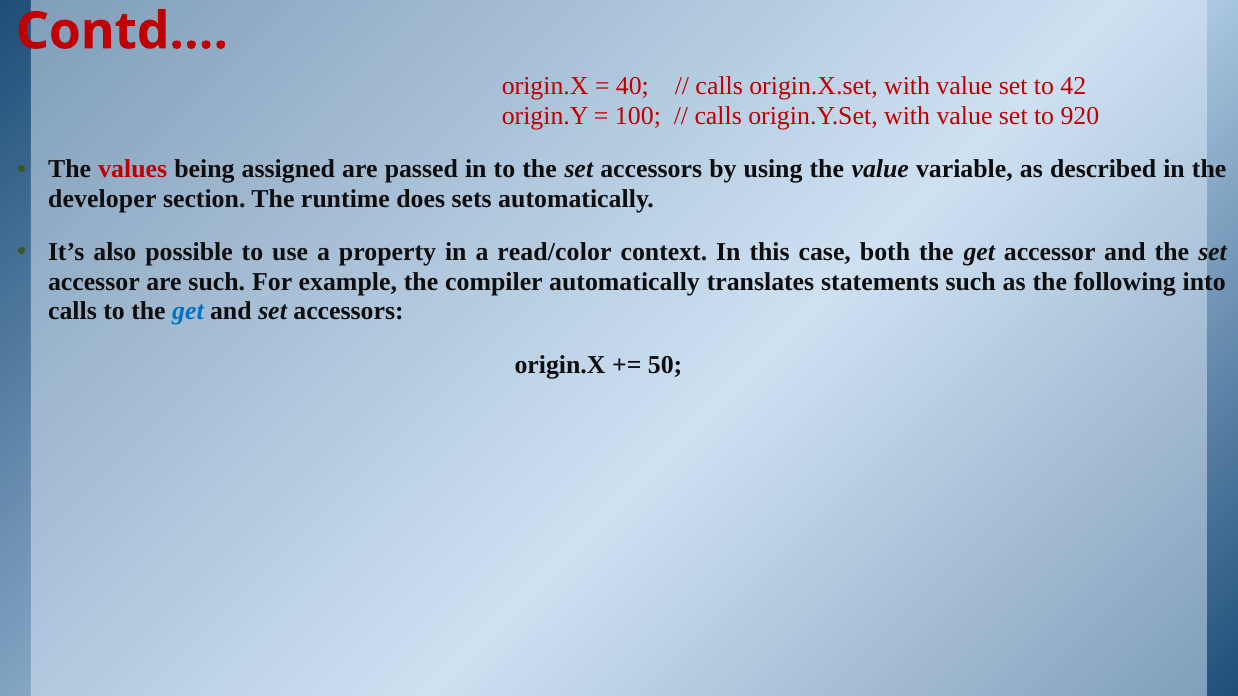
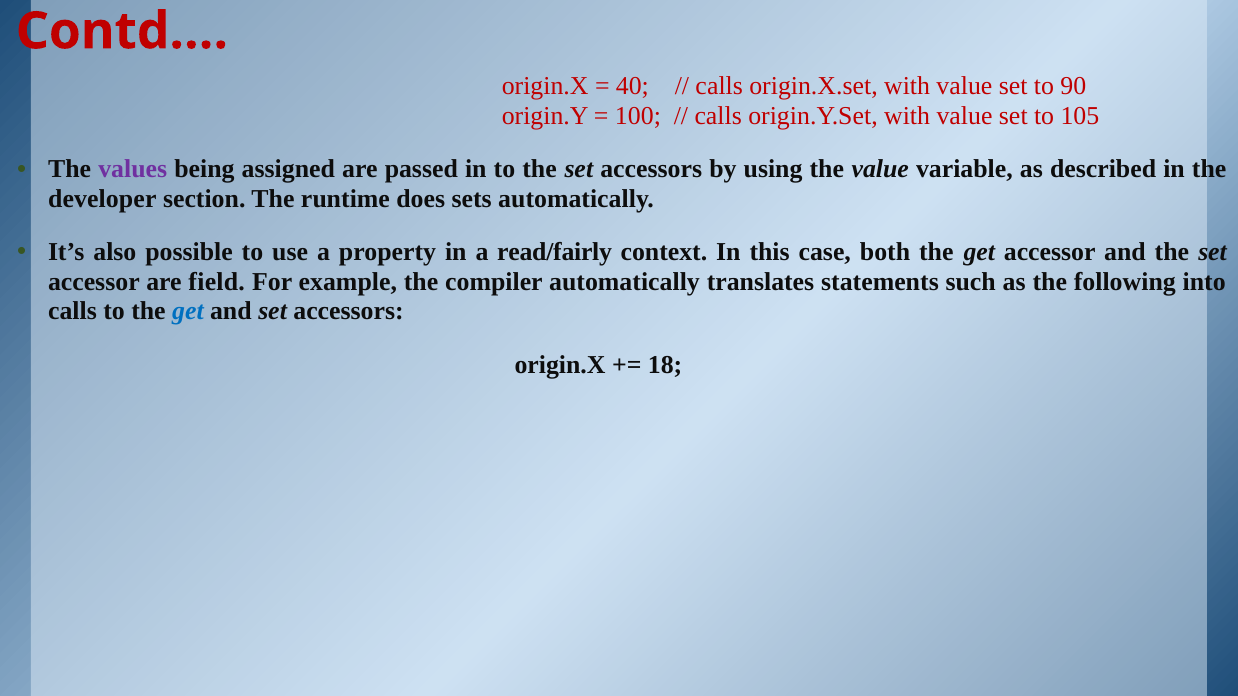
42: 42 -> 90 (1073, 86)
920: 920 -> 105 (1080, 116)
values colour: red -> purple (133, 169)
read/color: read/color -> read/fairly (555, 252)
are such: such -> field (217, 282)
50: 50 -> 18 (665, 365)
